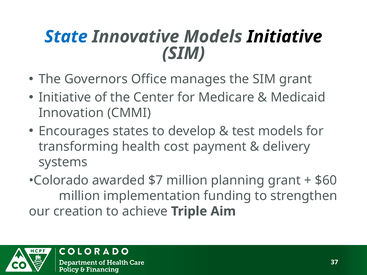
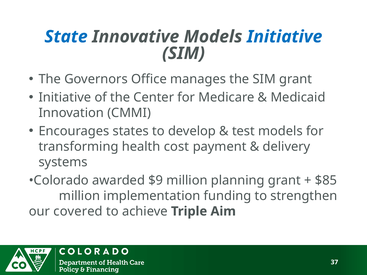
Initiative colour: black -> blue (285, 37)
$7: $7 -> $9 (156, 180)
$60: $60 -> $85 (326, 180)
creation: creation -> covered (78, 211)
